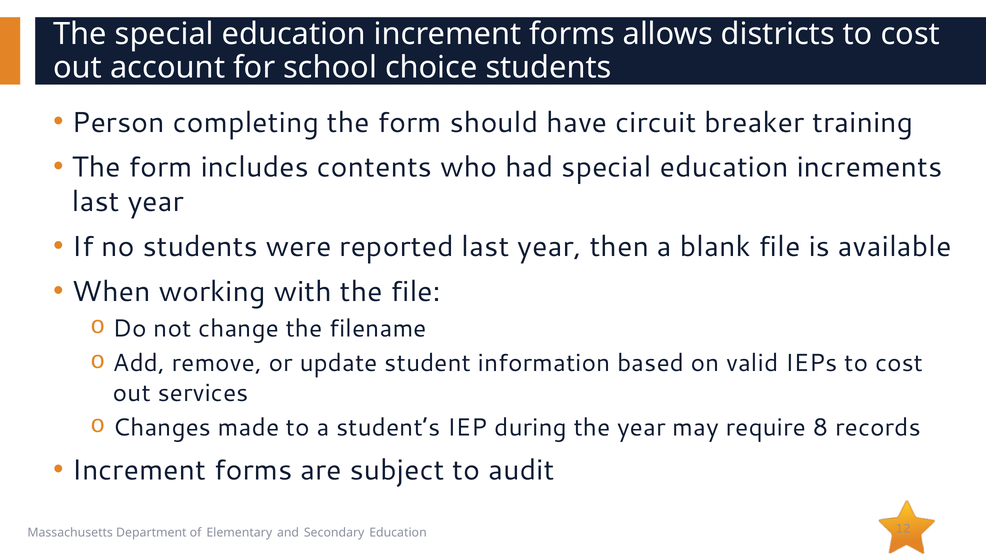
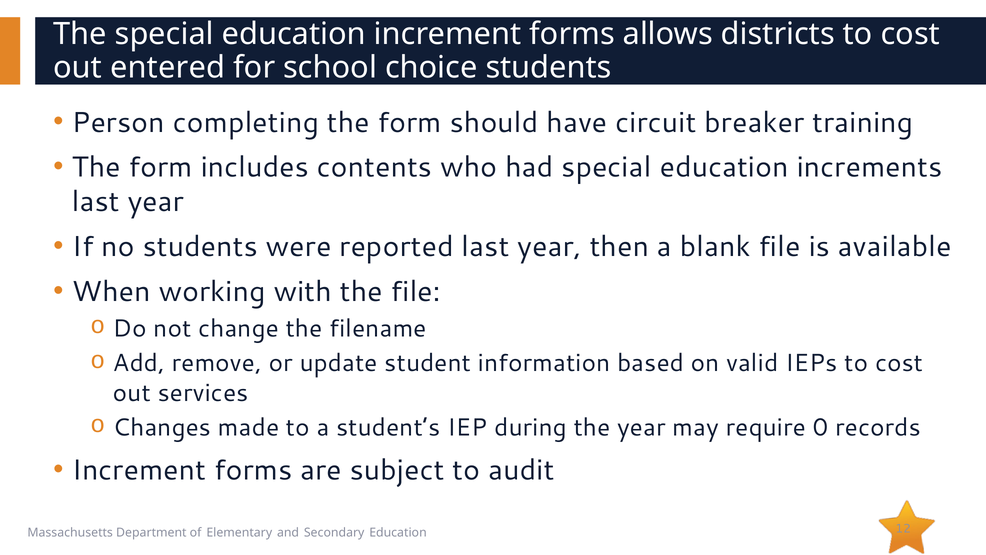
account: account -> entered (168, 67)
8: 8 -> 0 (821, 427)
